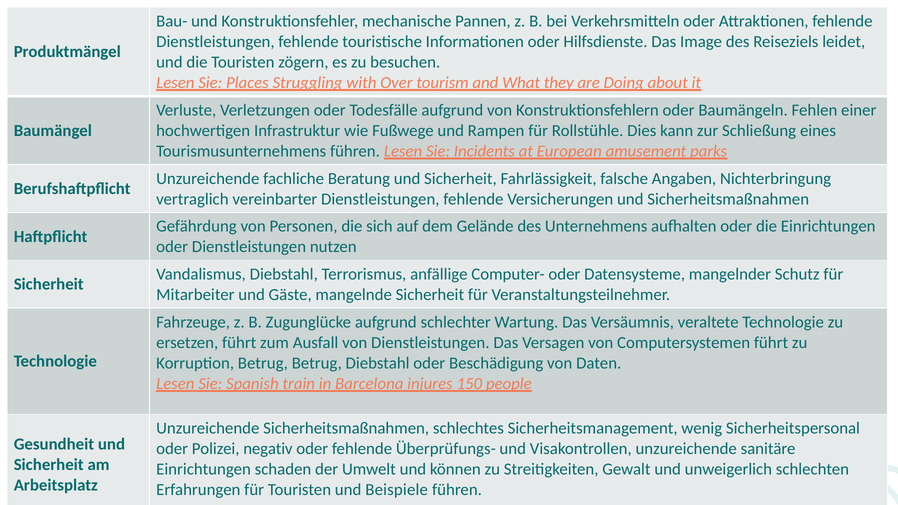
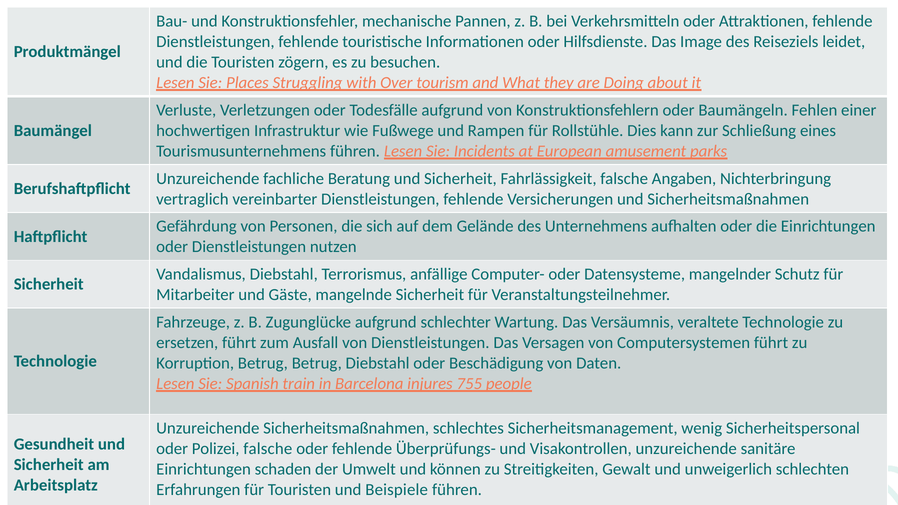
150: 150 -> 755 (469, 384)
Polizei negativ: negativ -> falsche (268, 449)
